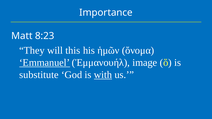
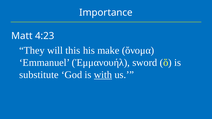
8:23: 8:23 -> 4:23 (45, 36)
ἡμῶν: ἡμῶν -> make (108, 50)
Emmanuel underline: present -> none (45, 63)
image: image -> sword (145, 63)
